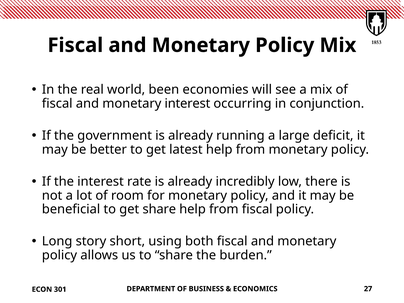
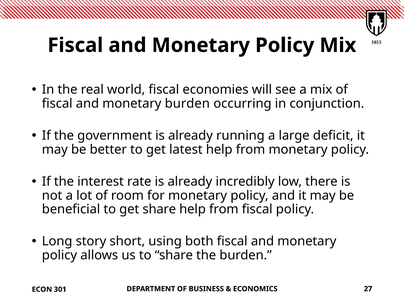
world been: been -> fiscal (164, 90)
monetary interest: interest -> burden (187, 104)
